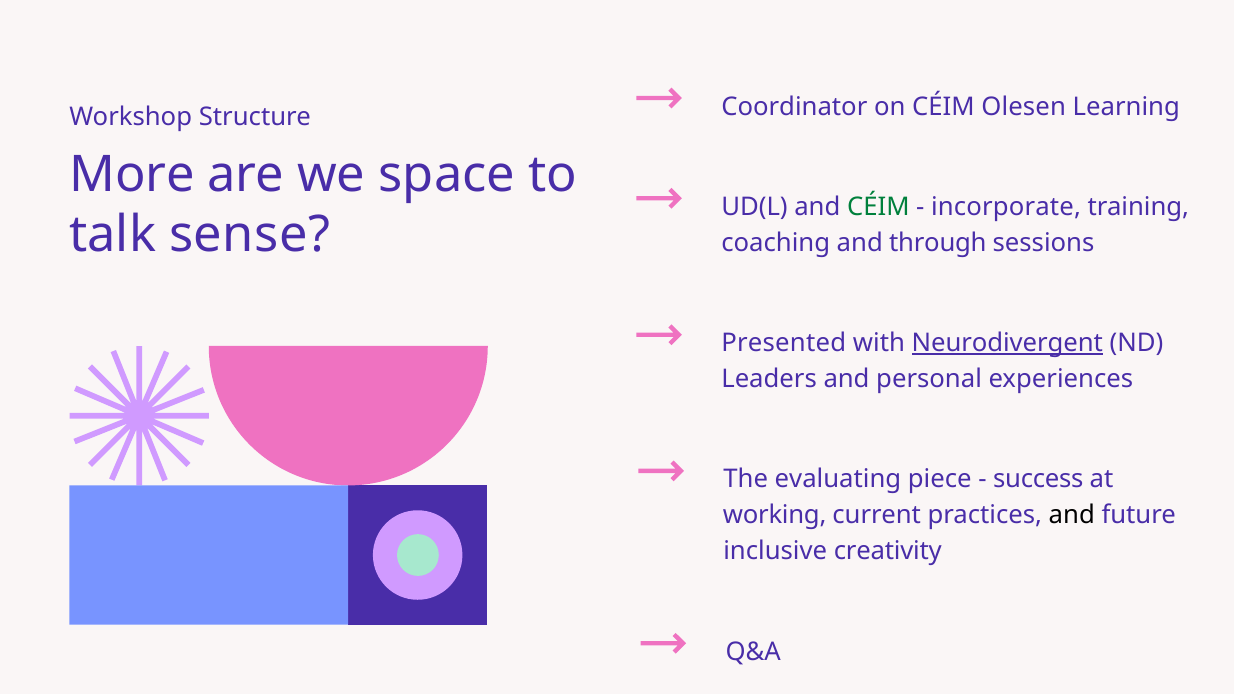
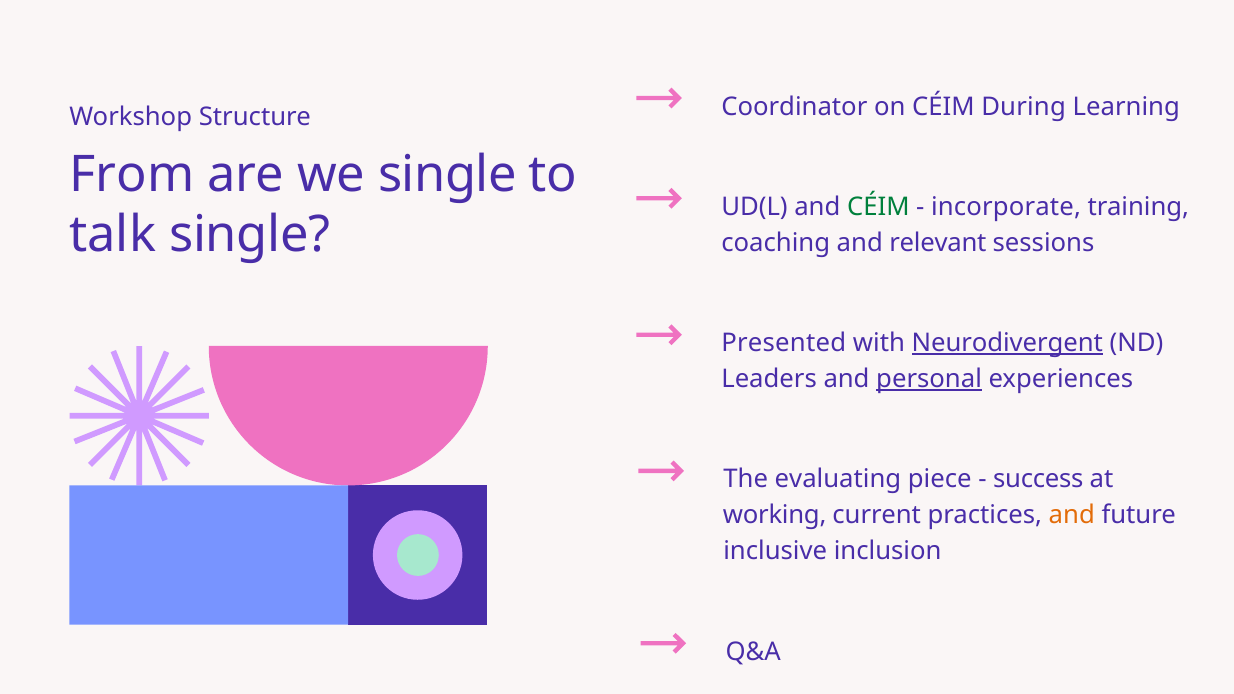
Olesen: Olesen -> During (1024, 107)
More: More -> From (132, 174)
we space: space -> single (447, 174)
talk sense: sense -> single (250, 235)
through: through -> relevant (938, 243)
personal underline: none -> present (929, 379)
and colour: black -> orange (1072, 516)
creativity: creativity -> inclusion (888, 552)
